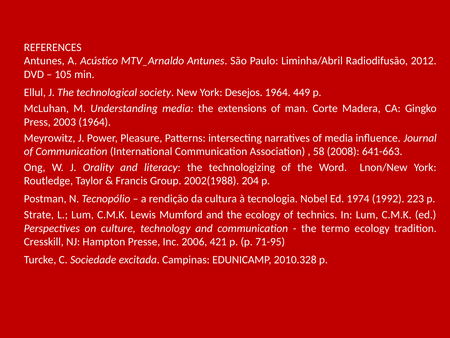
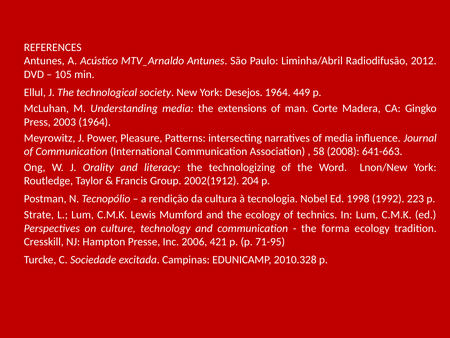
2002(1988: 2002(1988 -> 2002(1912 (212, 181)
1974: 1974 -> 1998 (358, 199)
termo: termo -> forma (335, 228)
